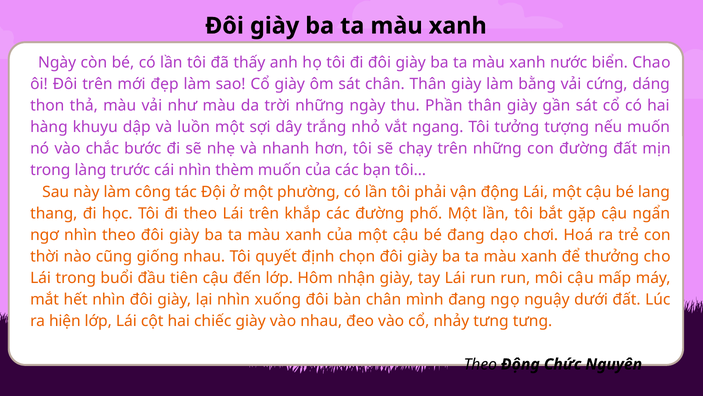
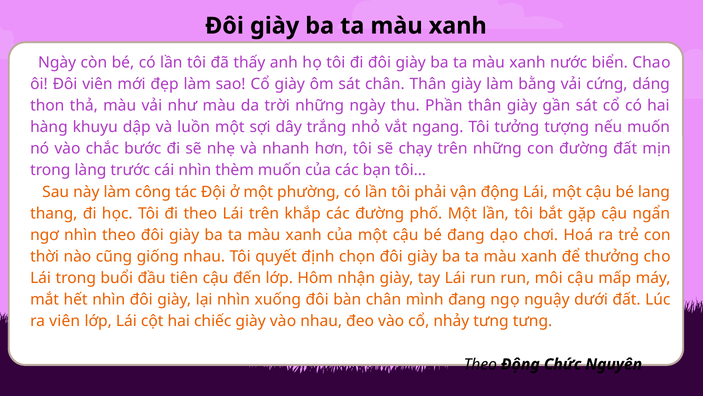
Đôi trên: trên -> viên (97, 84)
ra hiện: hiện -> viên (65, 321)
